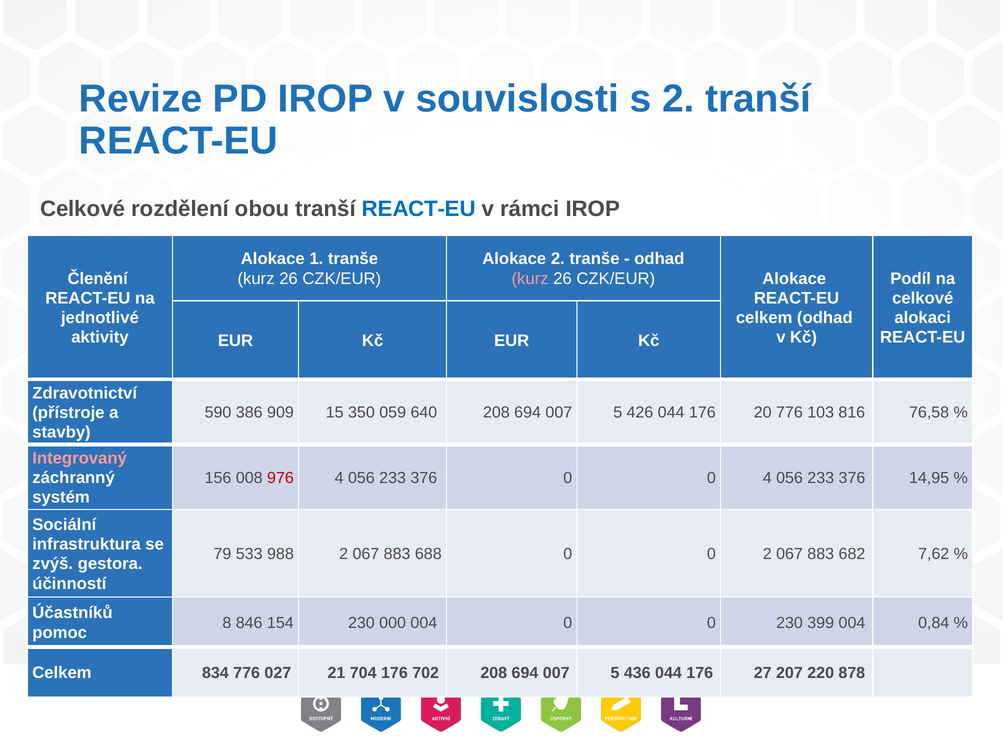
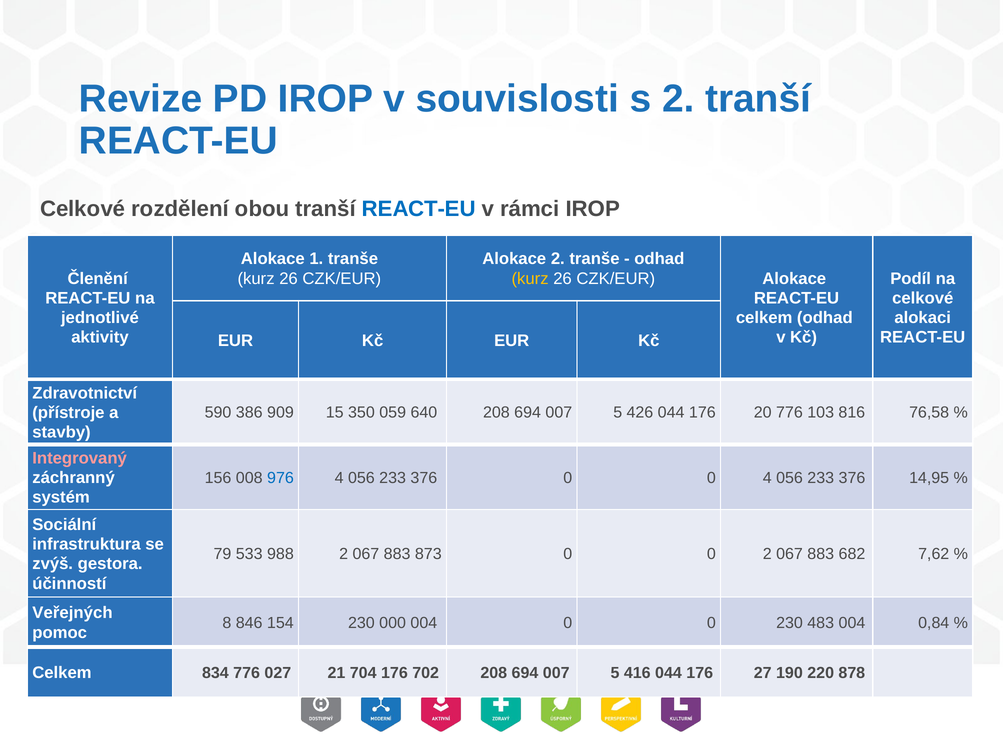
kurz colour: pink -> yellow (530, 279)
976 colour: red -> blue (280, 478)
688: 688 -> 873 (428, 554)
Účastníků: Účastníků -> Veřejných (72, 613)
399: 399 -> 483 (821, 623)
436: 436 -> 416 (637, 673)
207: 207 -> 190 (789, 673)
